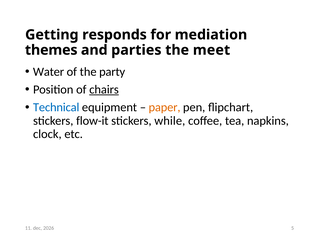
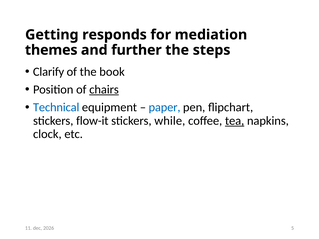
parties: parties -> further (136, 50)
meet: meet -> steps (212, 50)
Water: Water -> Clarify (49, 72)
party: party -> book (112, 72)
paper colour: orange -> blue (165, 108)
tea underline: none -> present (235, 121)
